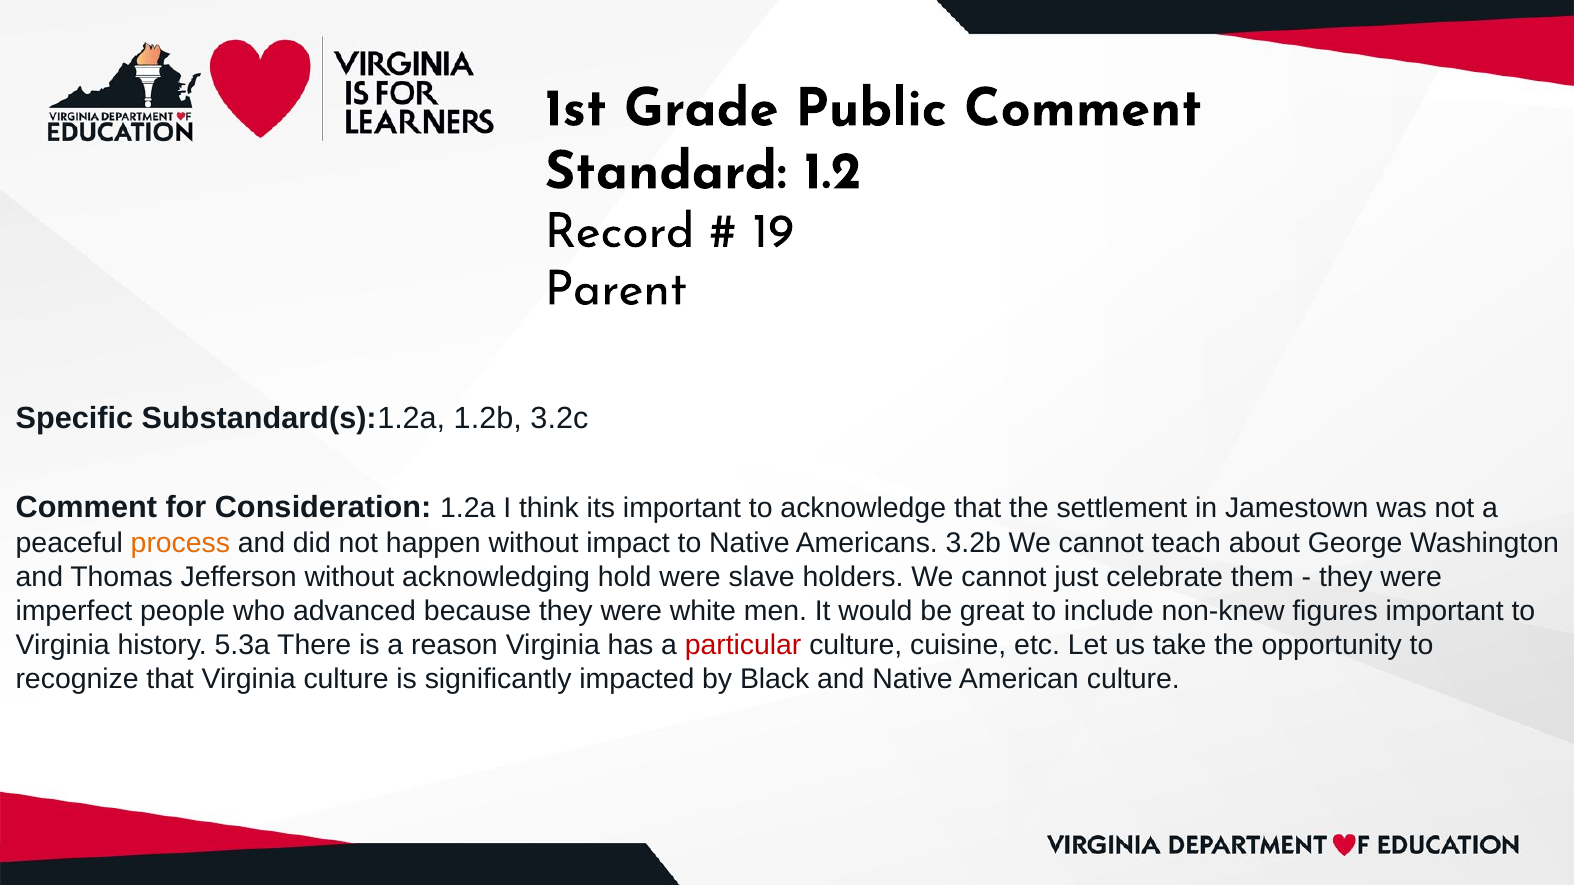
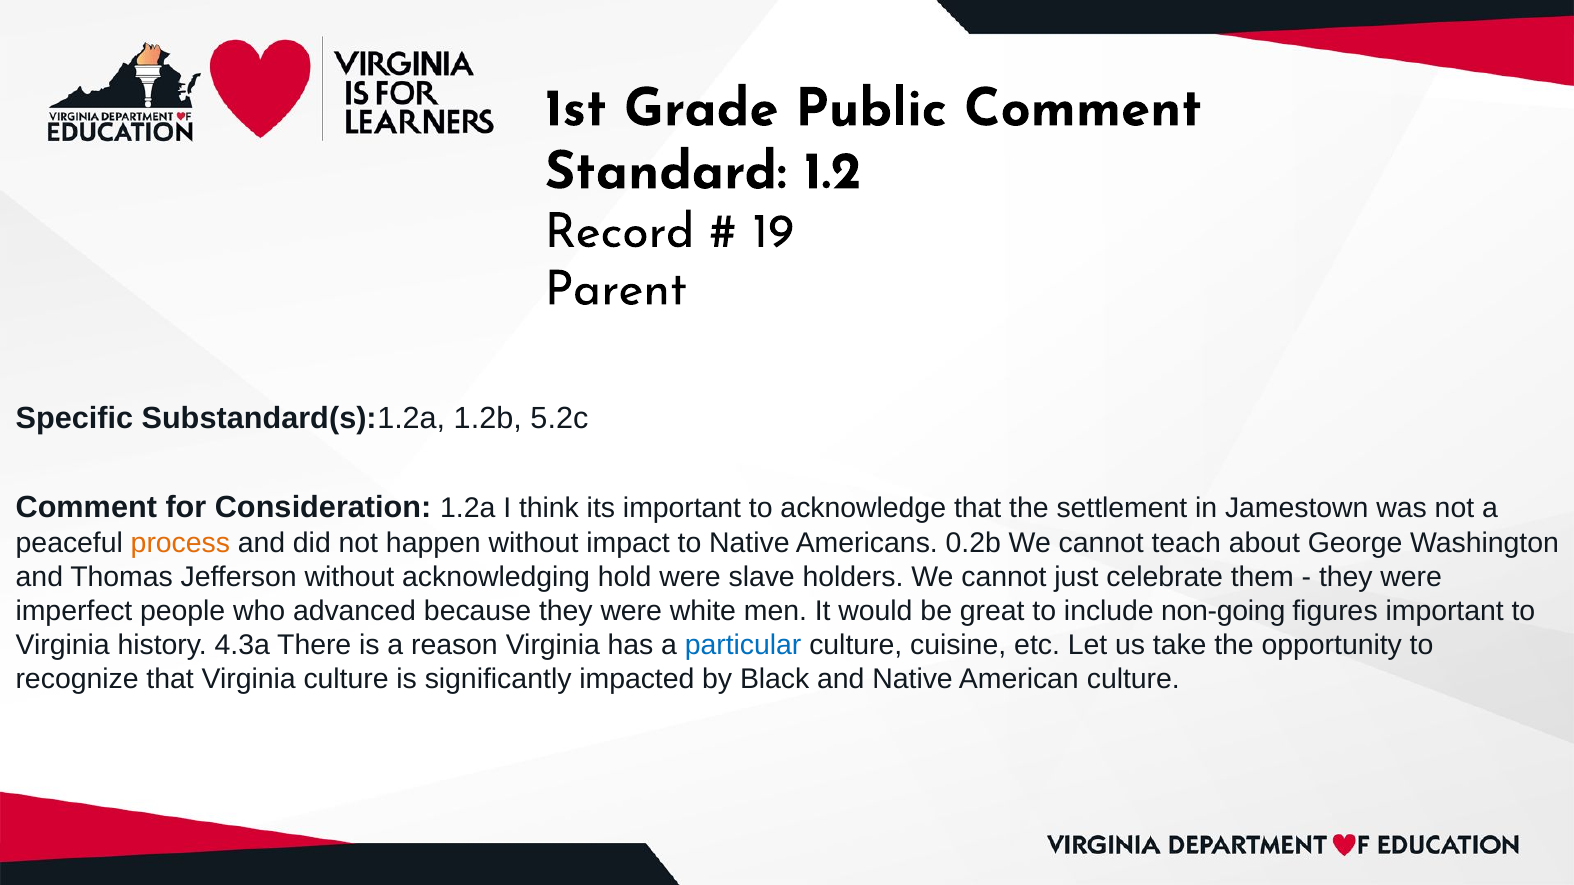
3.2c: 3.2c -> 5.2c (559, 419)
3.2b: 3.2b -> 0.2b (973, 543)
non-knew: non-knew -> non-going (1223, 612)
5.3a: 5.3a -> 4.3a (242, 646)
particular colour: red -> blue (743, 646)
